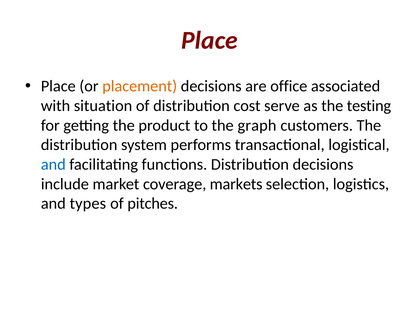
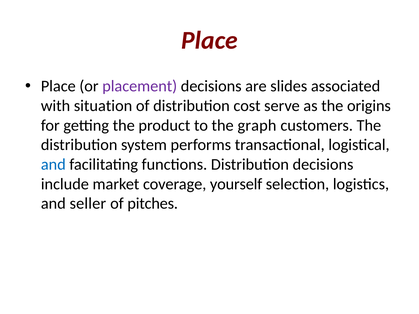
placement colour: orange -> purple (140, 86)
office: office -> slides (289, 86)
testing: testing -> origins (369, 106)
markets: markets -> yourself (236, 184)
types: types -> seller (88, 204)
